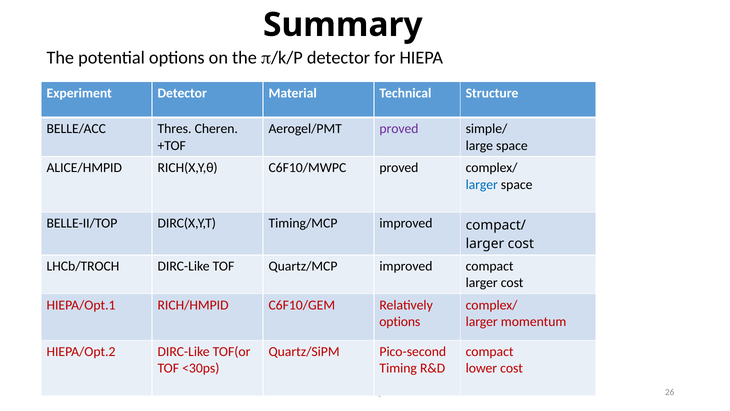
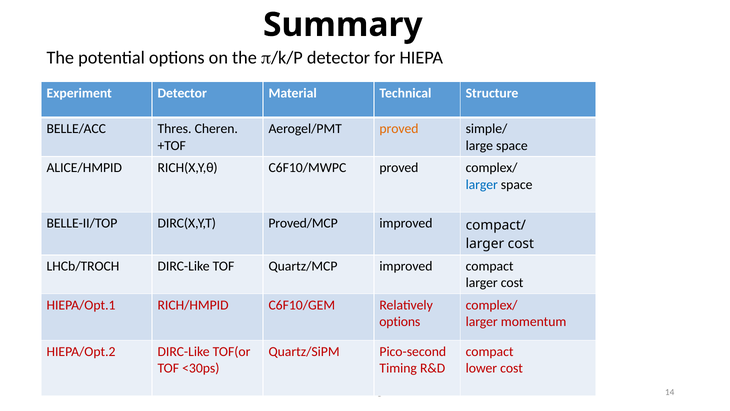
proved colour: purple -> orange (399, 129)
Timing/MCP: Timing/MCP -> Proved/MCP (303, 223)
26: 26 -> 14 (670, 392)
